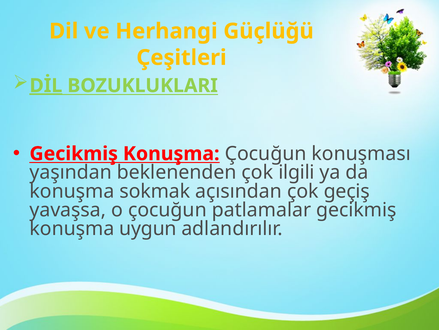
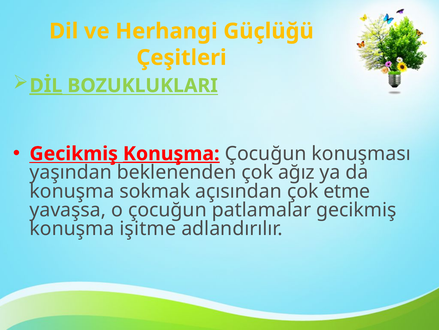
Konuşma underline: none -> present (171, 153)
ilgili: ilgili -> ağız (296, 172)
geçiş: geçiş -> etme (347, 191)
uygun: uygun -> işitme (148, 228)
